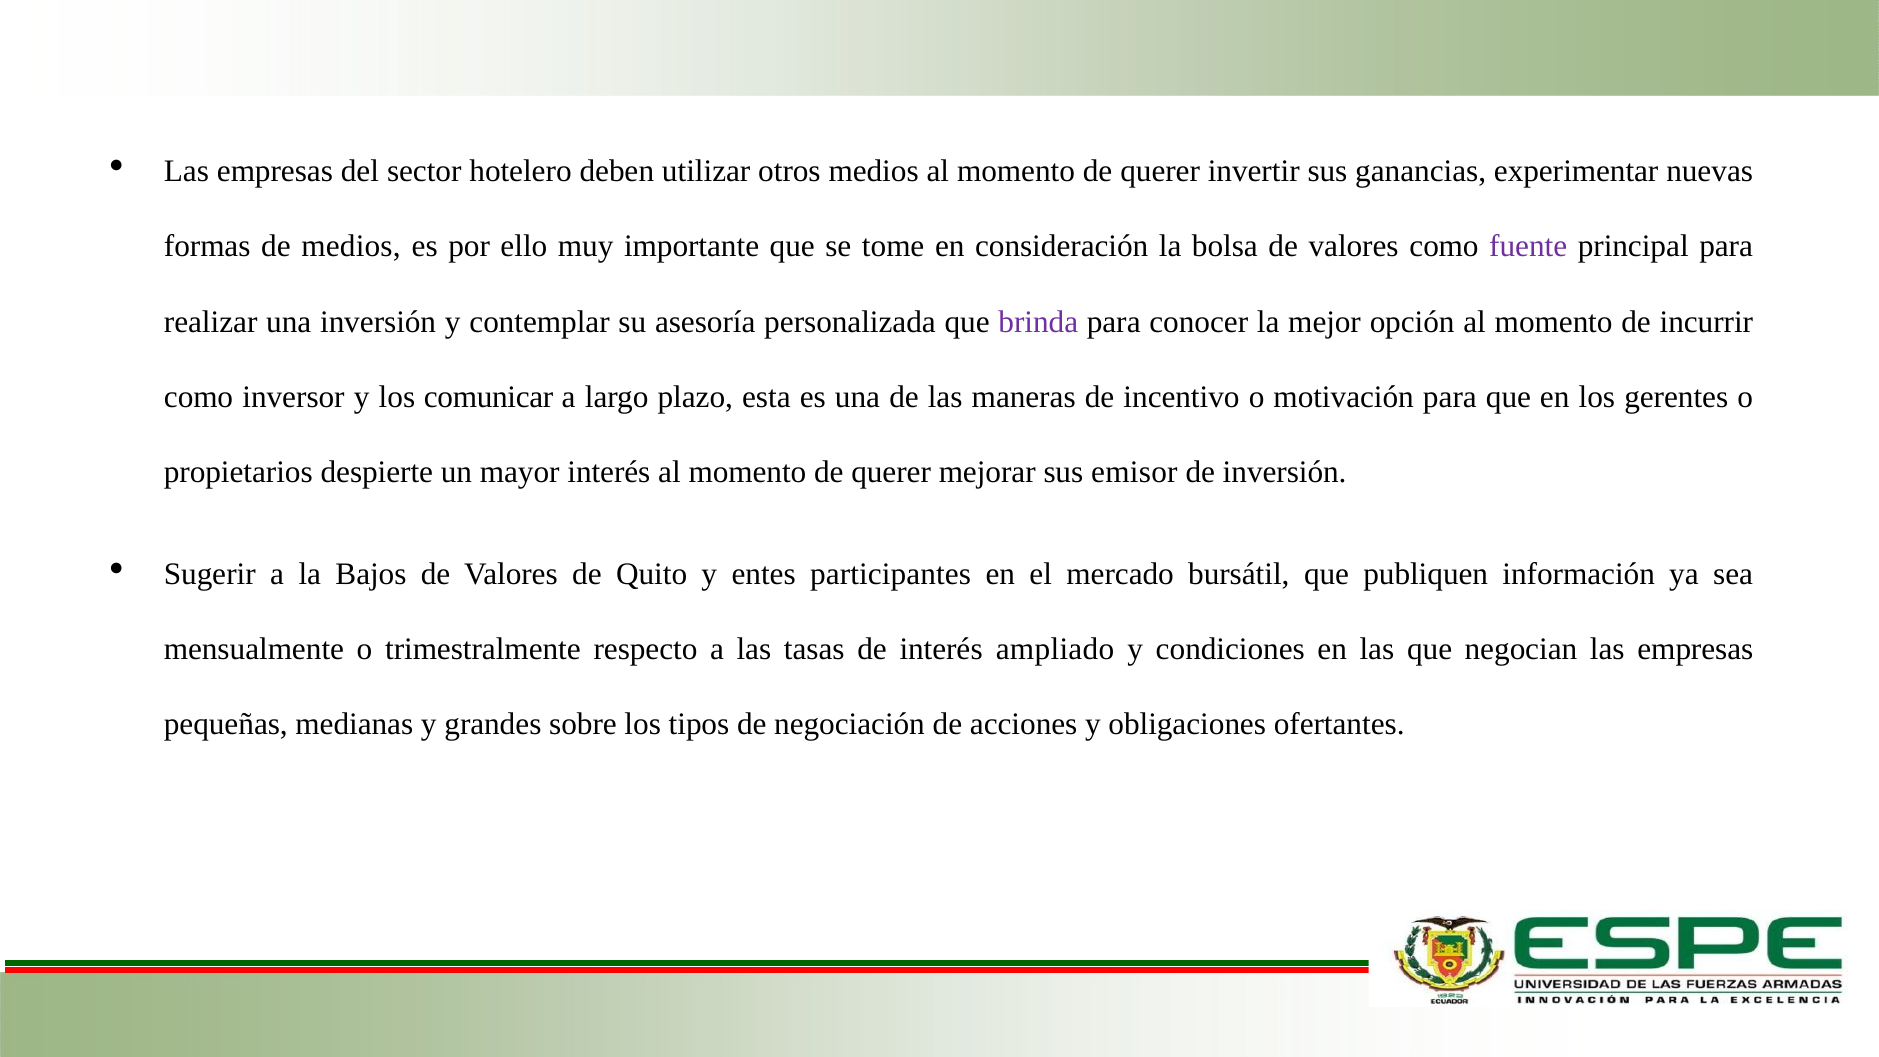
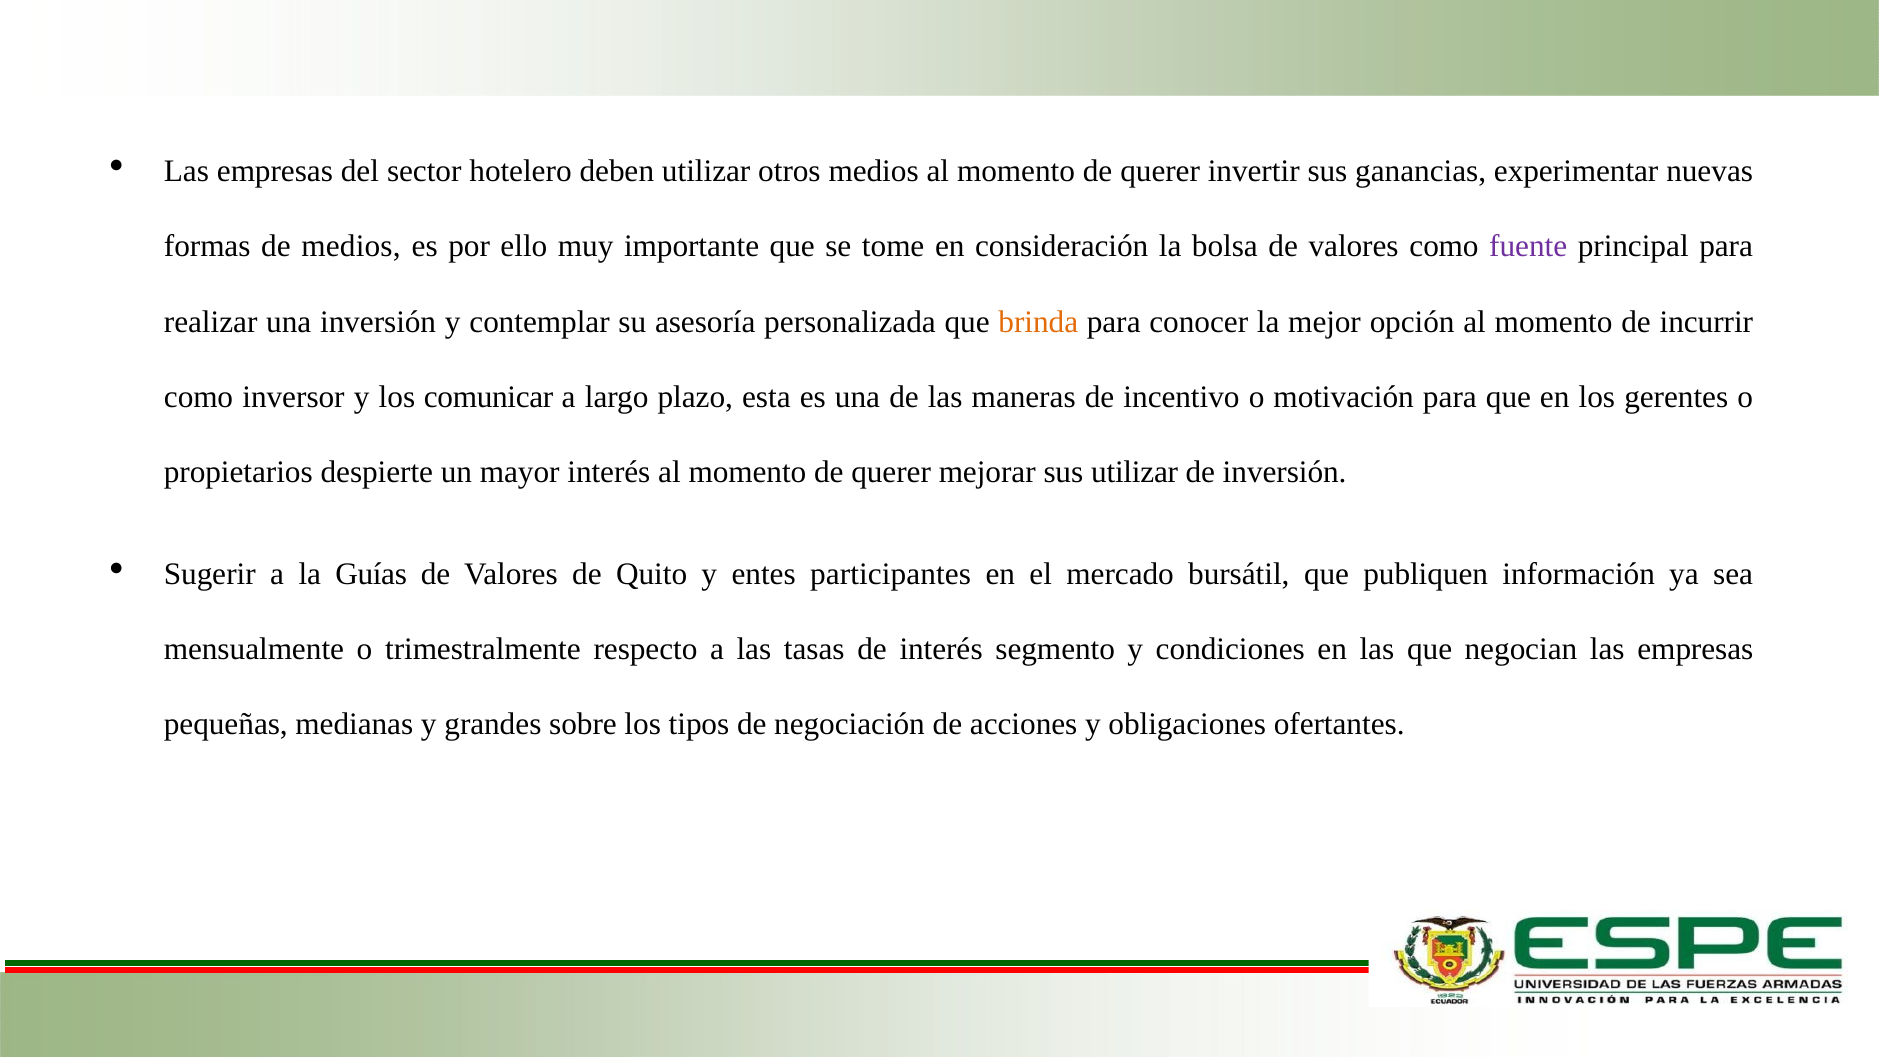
brinda colour: purple -> orange (1038, 322)
sus emisor: emisor -> utilizar (1135, 472)
Bajos: Bajos -> Guías (371, 574)
ampliado: ampliado -> segmento (1055, 649)
